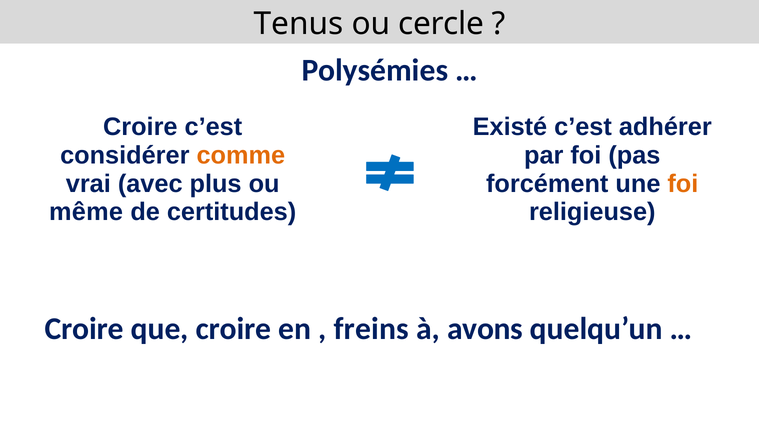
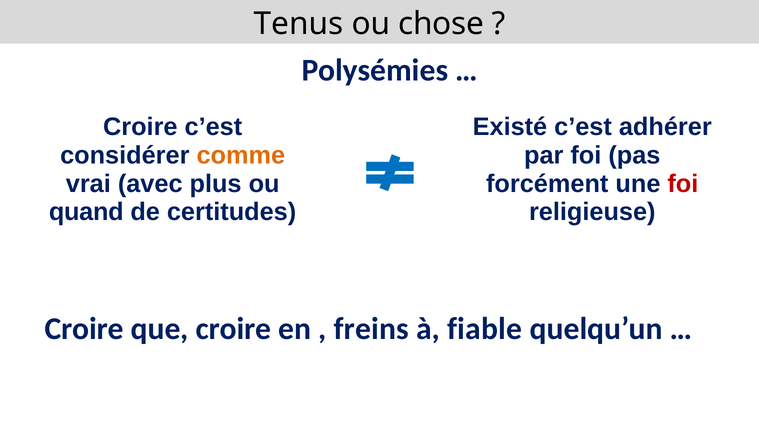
cercle: cercle -> chose (441, 24)
foi colour: orange -> red (683, 184)
même: même -> quand (86, 212)
avons: avons -> fiable (485, 329)
